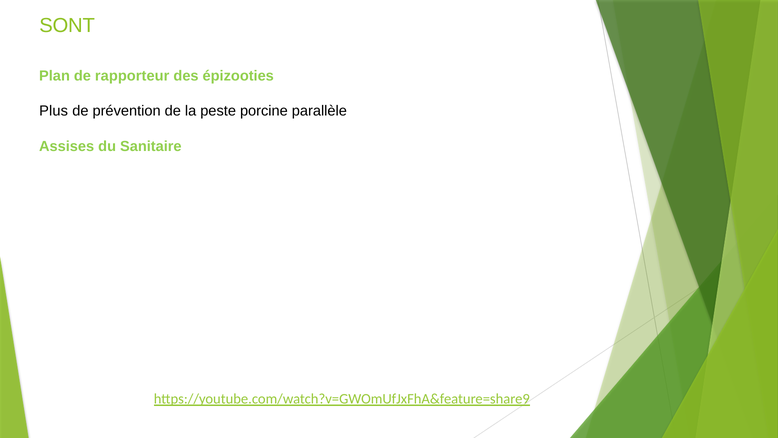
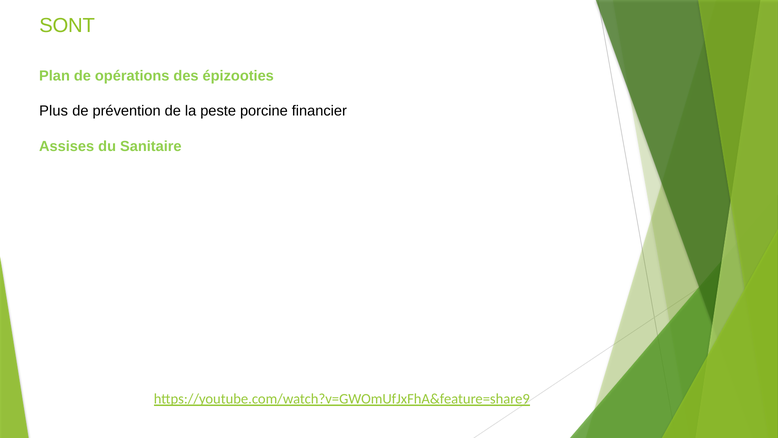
rapporteur: rapporteur -> opérations (132, 76)
parallèle: parallèle -> financier (319, 111)
